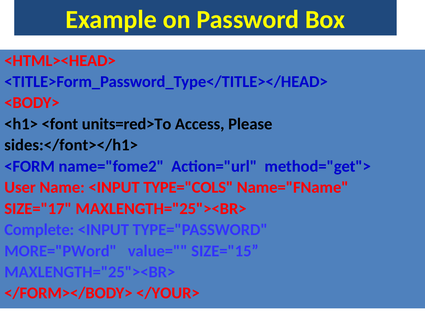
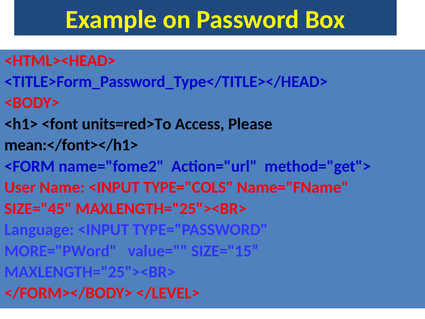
sides:</font></h1>: sides:</font></h1> -> mean:</font></h1> (71, 145)
SIZE="17: SIZE="17 -> SIZE="45 (38, 208)
Complete: Complete -> Language (39, 230)
</YOUR>: </YOUR> -> </LEVEL> (168, 293)
